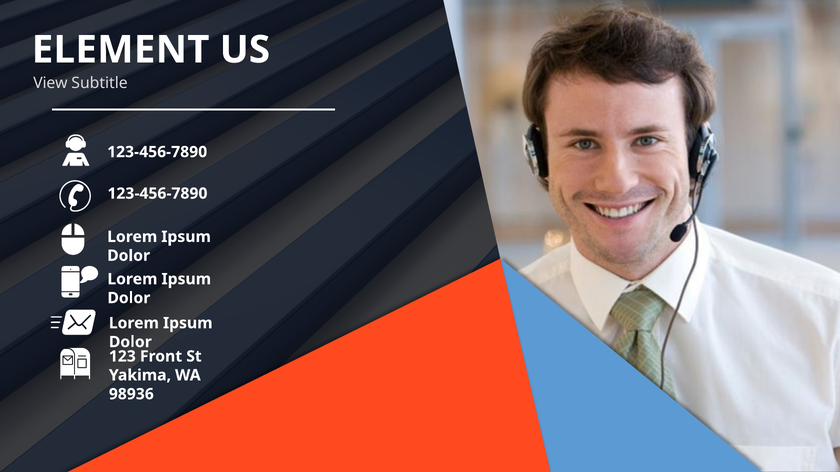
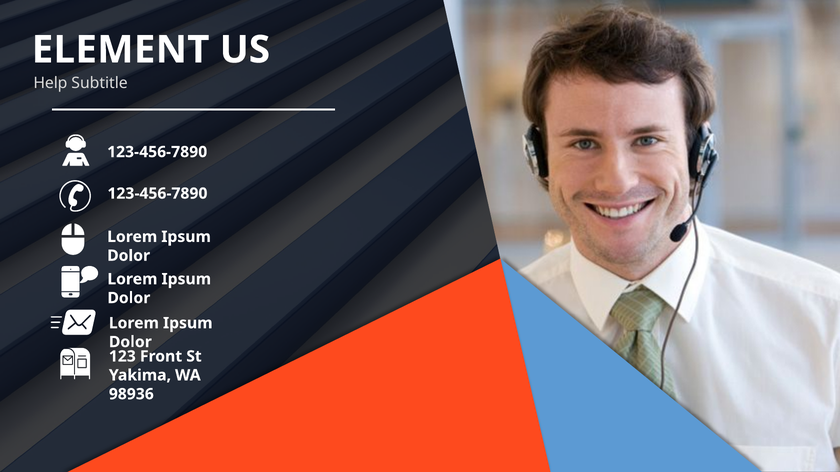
View: View -> Help (50, 83)
